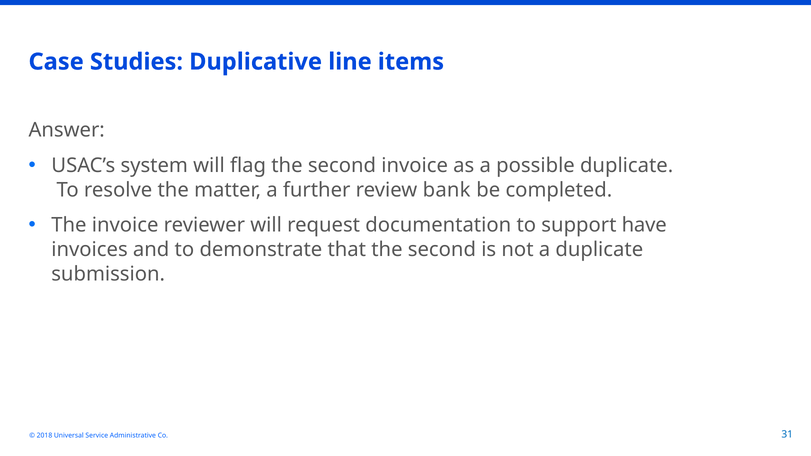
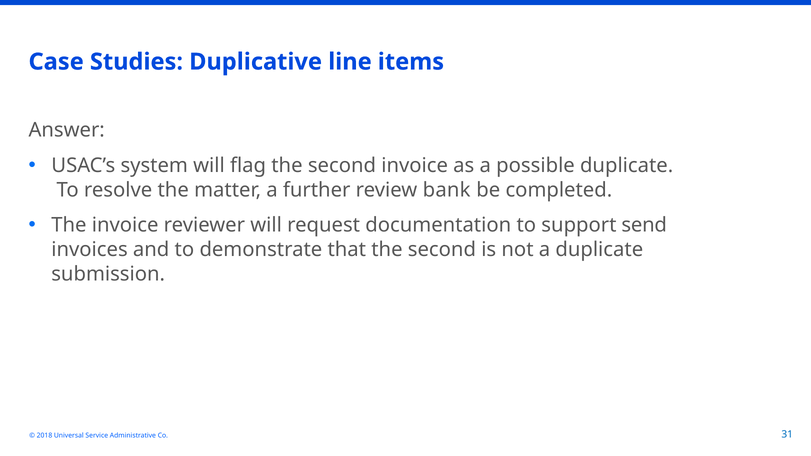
have: have -> send (644, 225)
